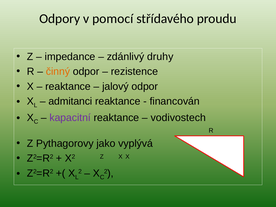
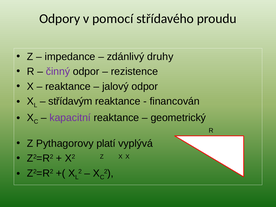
činný colour: orange -> purple (58, 72)
admitanci: admitanci -> střídavým (70, 101)
vodivostech: vodivostech -> geometrický (178, 118)
jako: jako -> platí (106, 143)
